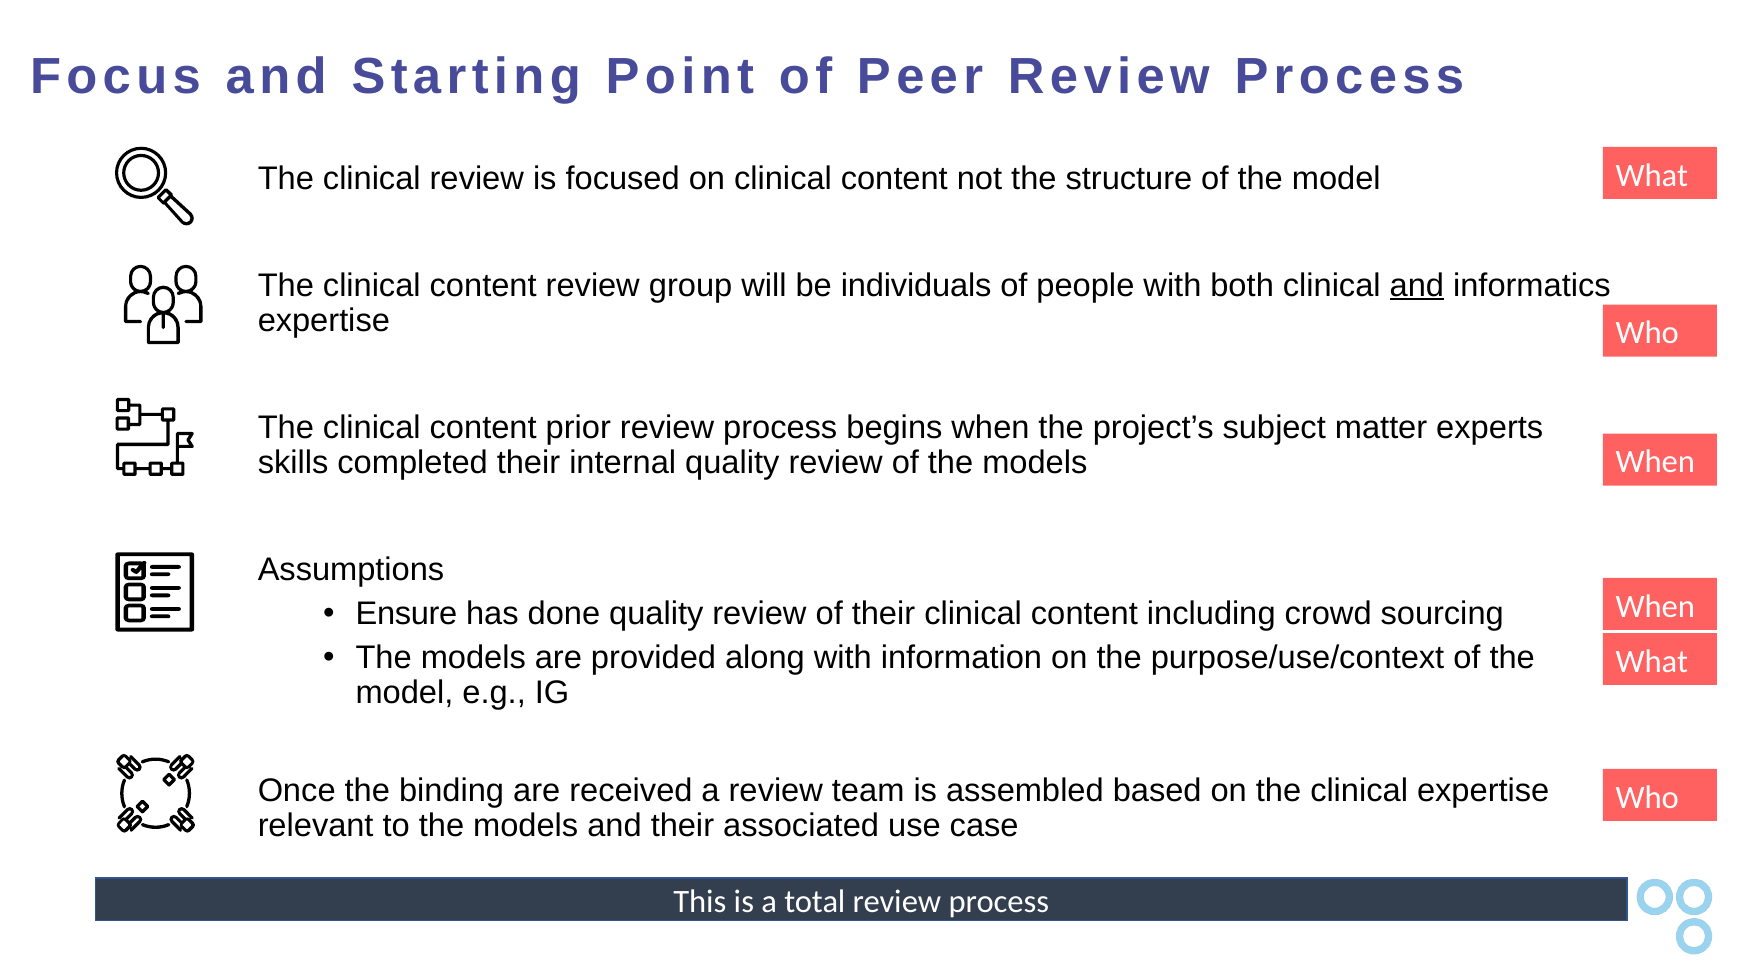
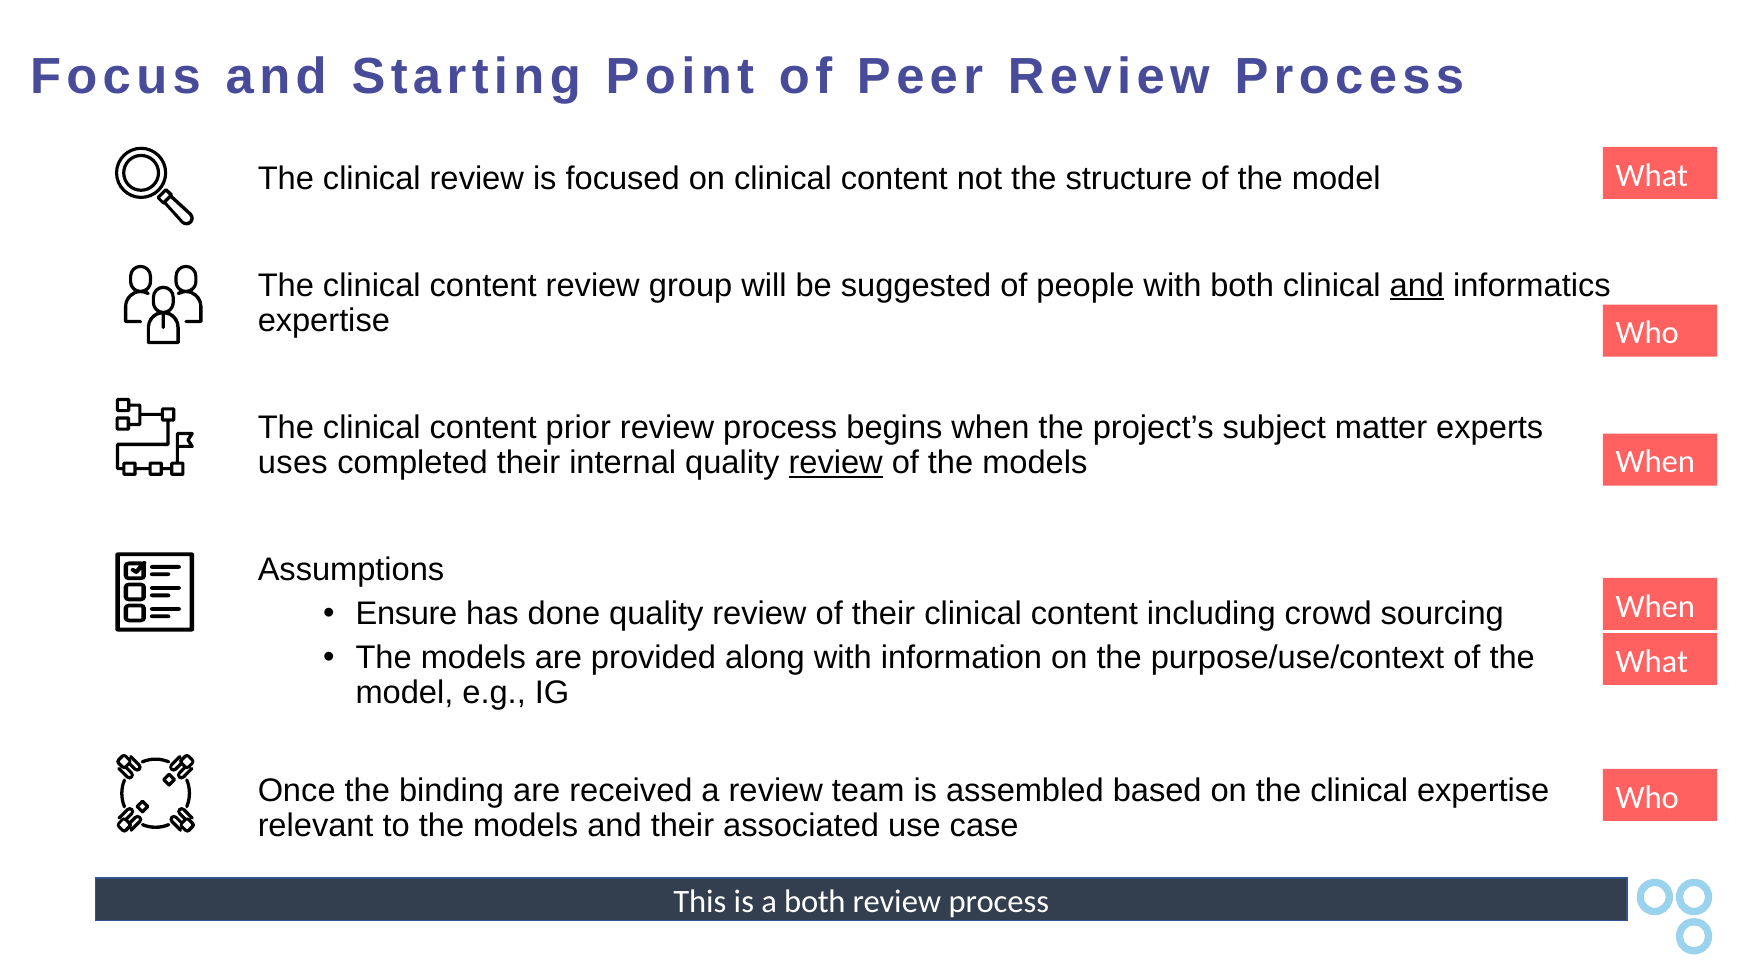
individuals: individuals -> suggested (916, 285)
skills: skills -> uses (293, 462)
review underline: none -> present (836, 462)
a total: total -> both (815, 901)
